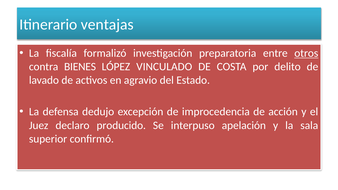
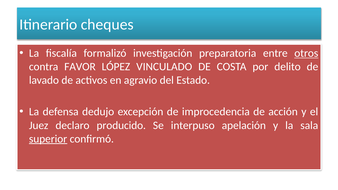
ventajas: ventajas -> cheques (107, 25)
BIENES: BIENES -> FAVOR (80, 67)
superior underline: none -> present (48, 139)
